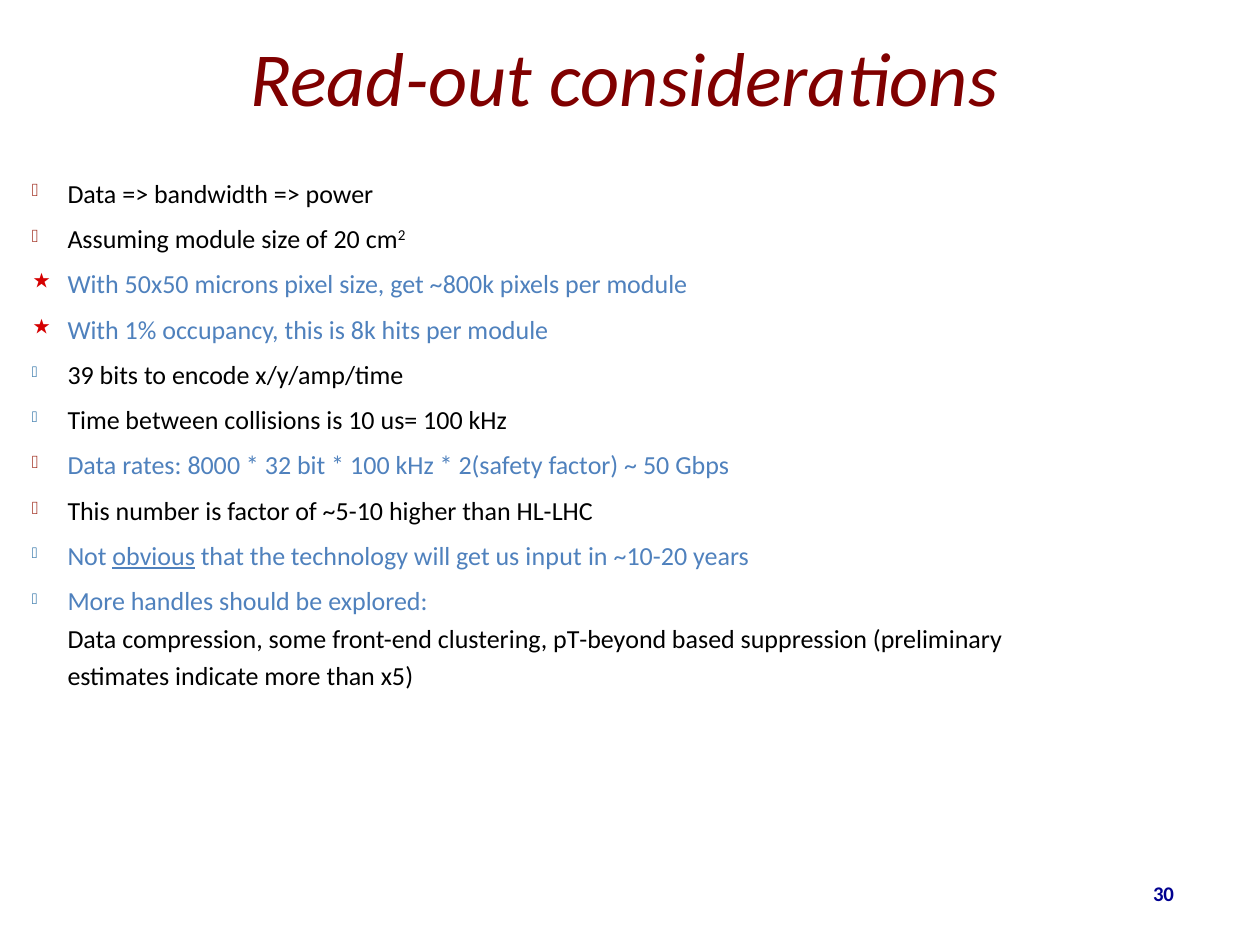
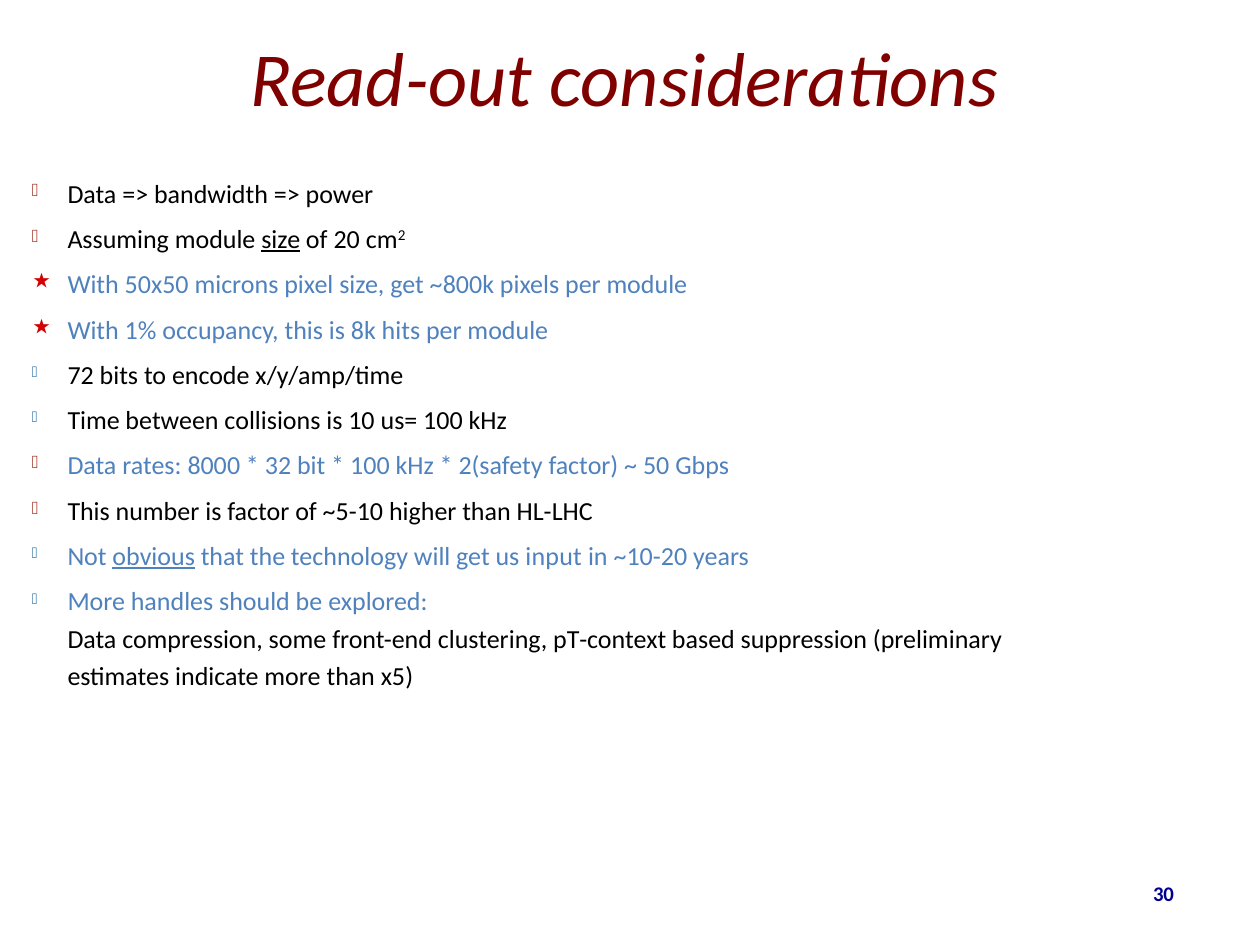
size underline: none -> present (281, 240)
39: 39 -> 72 (81, 376)
pT-beyond: pT-beyond -> pT-context (610, 640)
